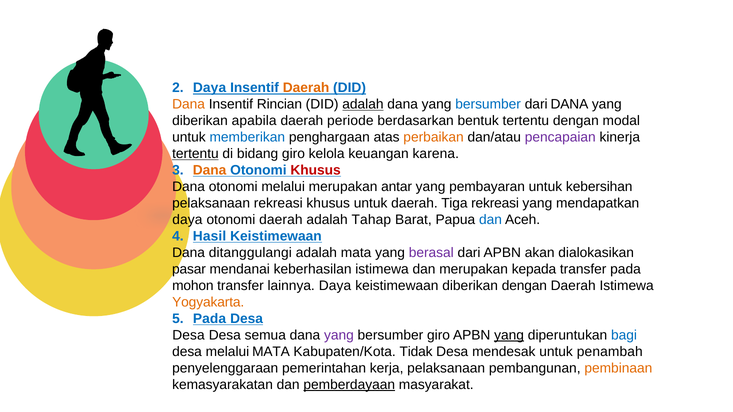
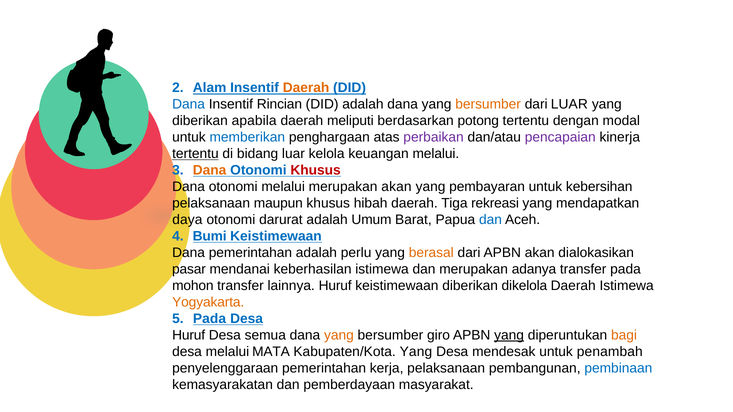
Daya: Daya -> Alam (210, 88)
Dana colour: orange -> blue (189, 104)
adalah underline: present -> none (363, 104)
bersumber colour: blue -> orange (488, 104)
dari DANA: DANA -> LUAR (569, 104)
periode: periode -> meliputi (350, 121)
bentuk: bentuk -> potong (478, 121)
perbaikan colour: orange -> purple (434, 137)
bidang giro: giro -> luar (293, 154)
keuangan karena: karena -> melalui (436, 154)
merupakan antar: antar -> akan (396, 187)
pelaksanaan rekreasi: rekreasi -> maupun (278, 203)
khusus untuk: untuk -> hibah (371, 203)
otonomi daerah: daerah -> darurat (281, 220)
Tahap: Tahap -> Umum (371, 220)
Hasil: Hasil -> Bumi (210, 236)
Dana ditanggulangi: ditanggulangi -> pemerintahan (250, 253)
adalah mata: mata -> perlu (356, 253)
berasal colour: purple -> orange (431, 253)
kepada: kepada -> adanya (534, 269)
lainnya Daya: Daya -> Huruf (335, 286)
diberikan dengan: dengan -> dikelola (524, 286)
Desa: Desa -> Huruf (189, 335)
yang colour: purple -> orange (339, 335)
bagi colour: blue -> orange (624, 335)
Kabupaten/Kota Tidak: Tidak -> Yang (416, 352)
pembinaan colour: orange -> blue (618, 368)
pemberdayaan underline: present -> none (349, 385)
